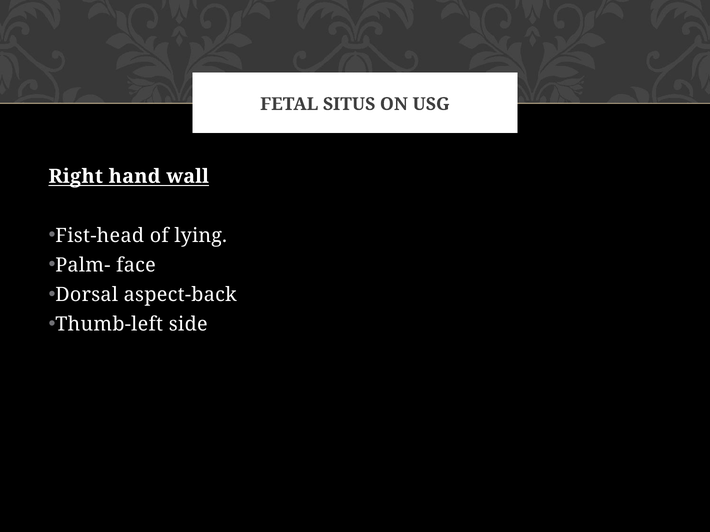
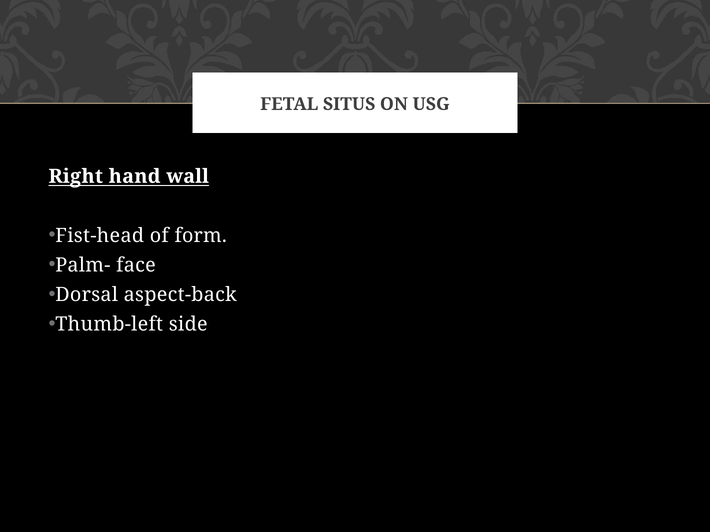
lying: lying -> form (201, 236)
